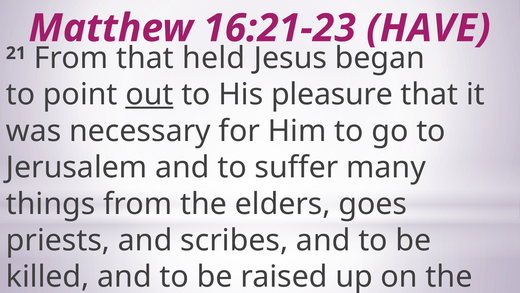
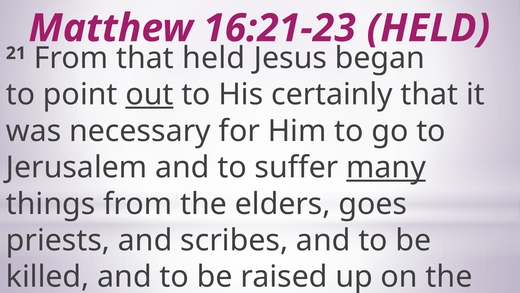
HAVE: HAVE -> HELD (428, 28)
pleasure: pleasure -> certainly (332, 94)
many underline: none -> present (386, 167)
